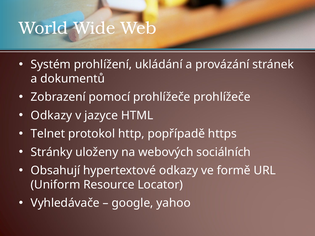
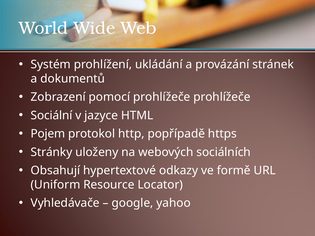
Odkazy: Odkazy -> Sociální (52, 116)
Telnet: Telnet -> Pojem (48, 134)
